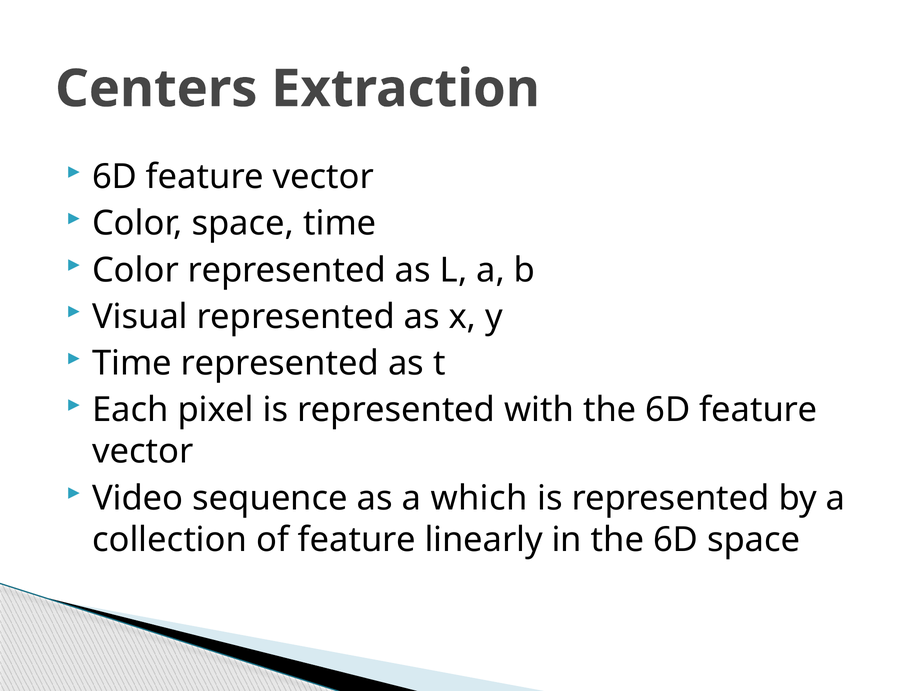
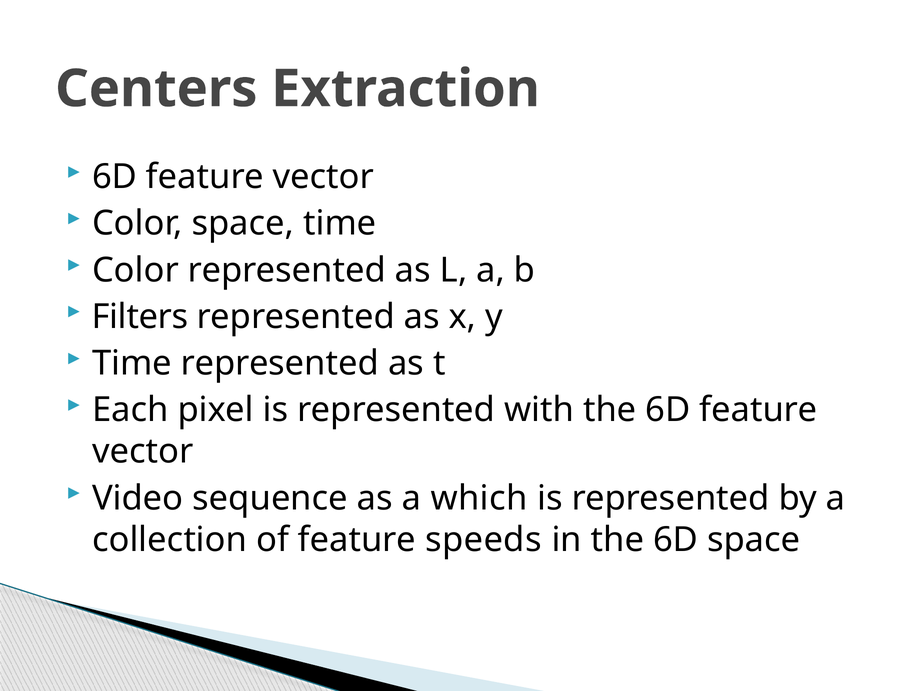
Visual: Visual -> Filters (140, 317)
linearly: linearly -> speeds (483, 540)
